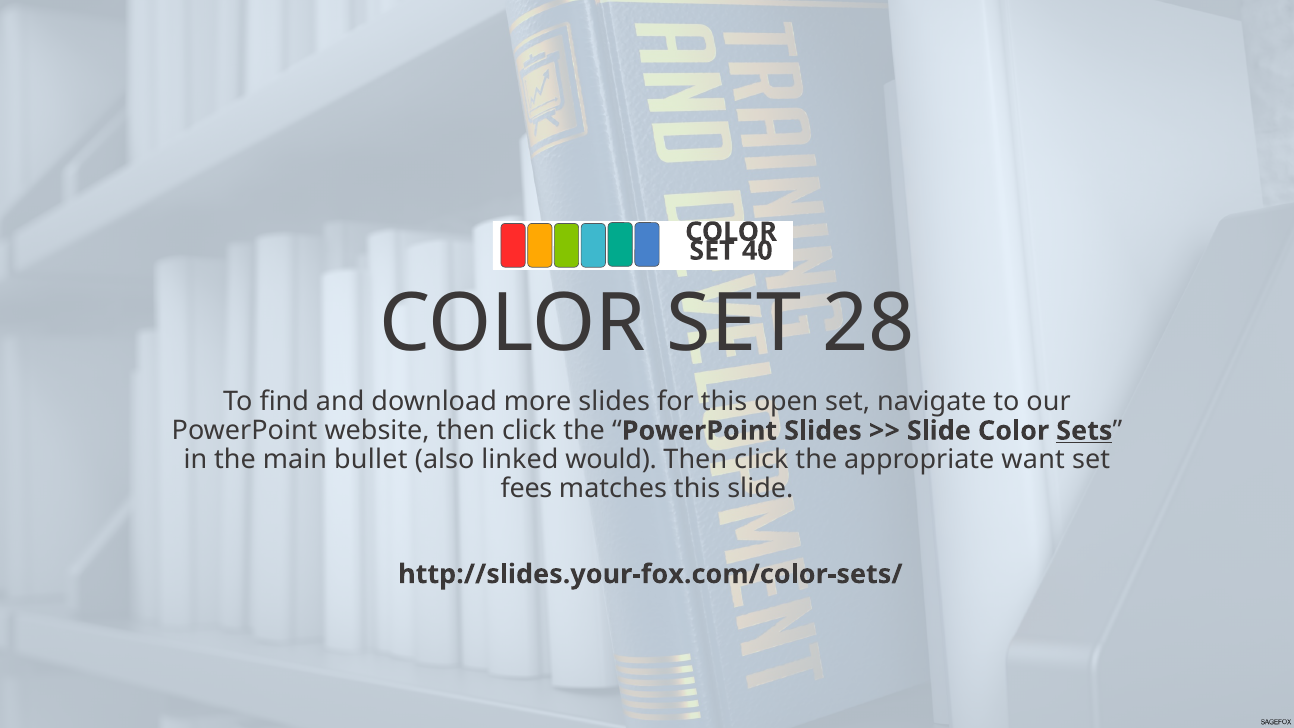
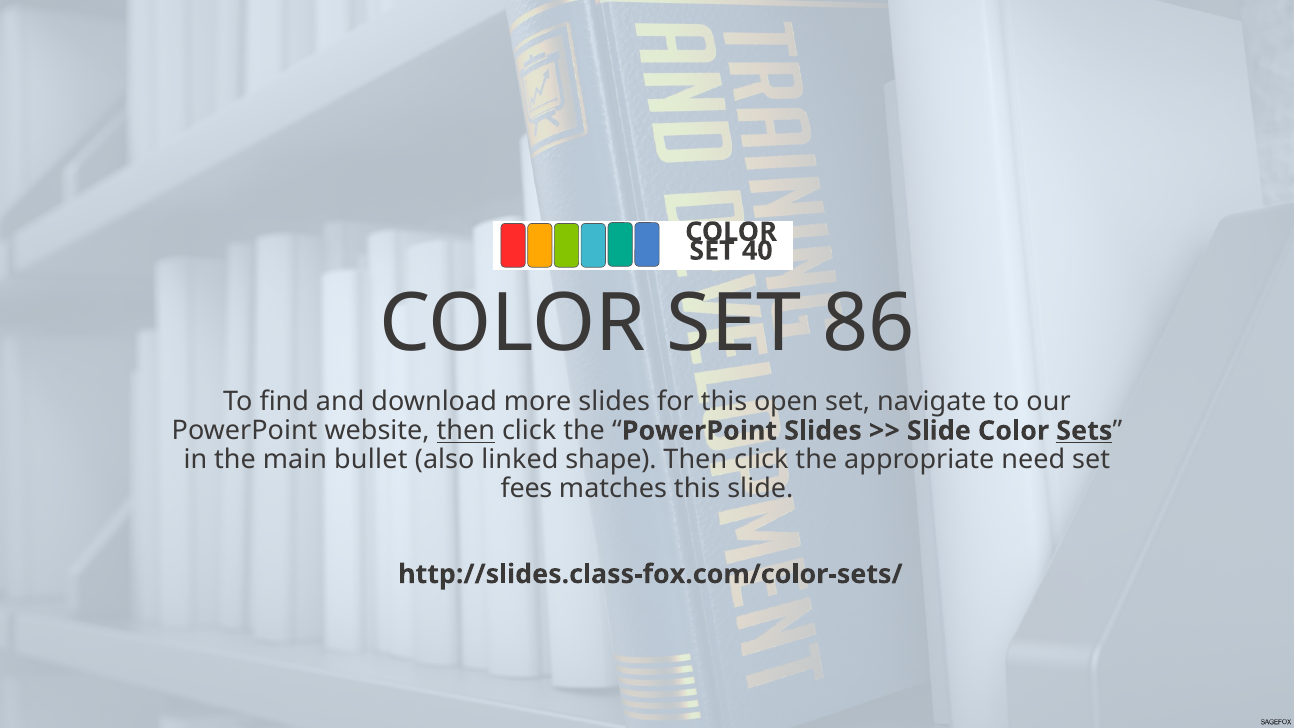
28: 28 -> 86 (869, 323)
then underline: none -> present (466, 431)
would: would -> shape (611, 460)
want: want -> need (1033, 460)
http://slides.your-fox.com/color-sets/: http://slides.your-fox.com/color-sets/ -> http://slides.class-fox.com/color-sets/ (650, 574)
